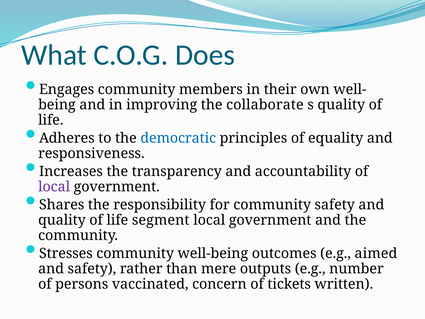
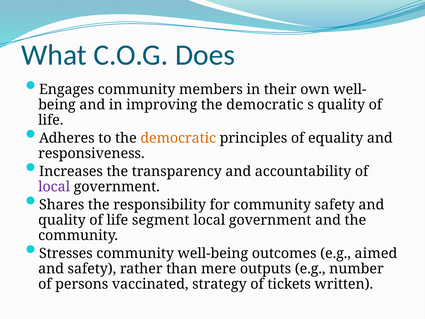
improving the collaborate: collaborate -> democratic (265, 105)
democratic colour: blue -> orange (178, 138)
concern: concern -> strategy (219, 284)
